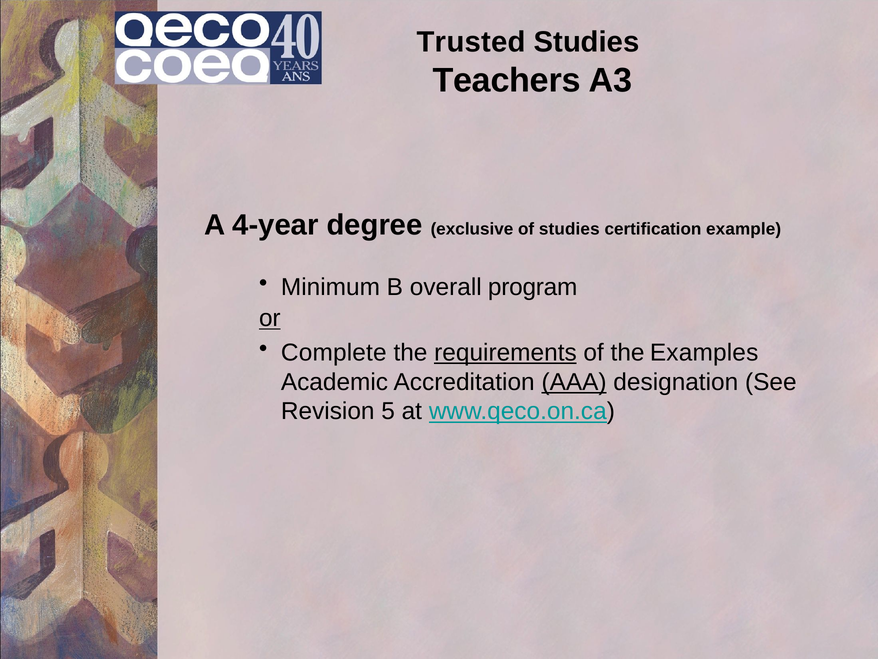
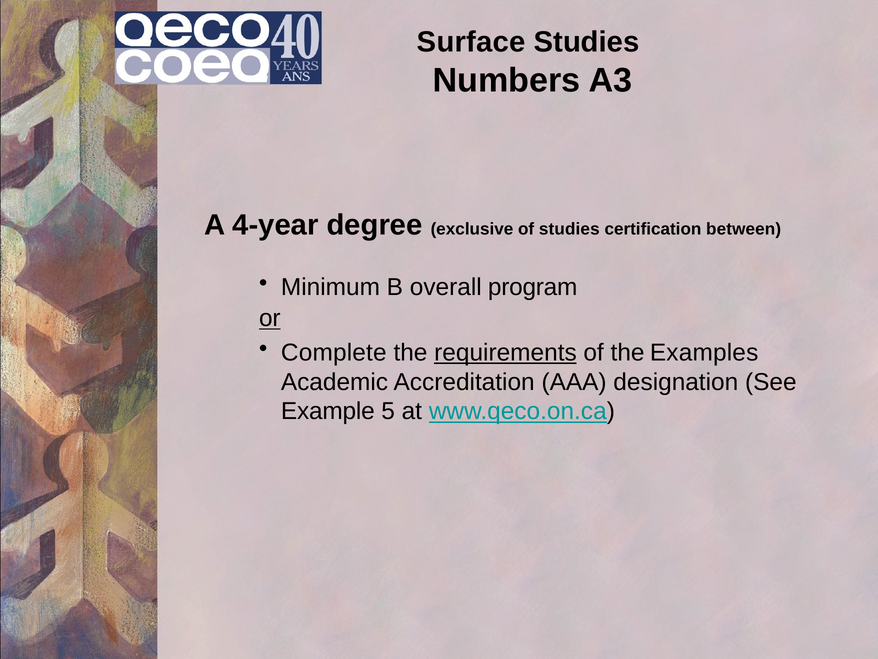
Trusted: Trusted -> Surface (471, 42)
Teachers: Teachers -> Numbers (506, 81)
example: example -> between (744, 229)
AAA underline: present -> none (574, 382)
Revision: Revision -> Example (328, 411)
